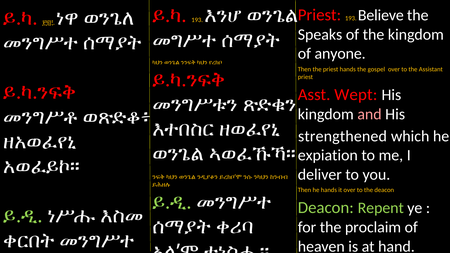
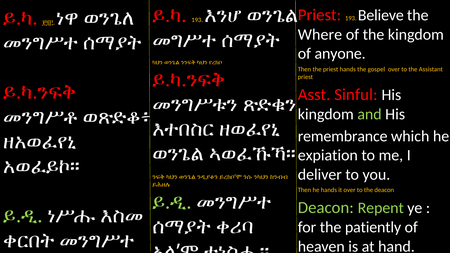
Speaks: Speaks -> Where (320, 35)
Wept: Wept -> Sinful (356, 95)
and colour: pink -> light green (370, 114)
strengthened: strengthened -> remembrance (343, 136)
proclaim: proclaim -> patiently (373, 227)
